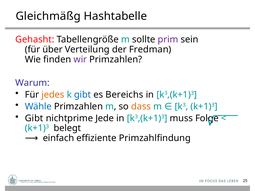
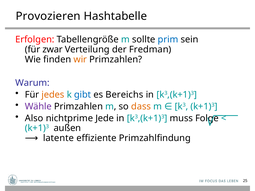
Gleichmäßg: Gleichmäßg -> Provozieren (48, 16)
Gehasht: Gehasht -> Erfolgen (35, 40)
prim colour: purple -> blue (168, 40)
über: über -> zwar (53, 50)
wir colour: purple -> orange (80, 59)
Wähle colour: blue -> purple (38, 107)
Gibt: Gibt -> Also (34, 118)
belegt: belegt -> außen (67, 128)
einfach: einfach -> latente (58, 138)
